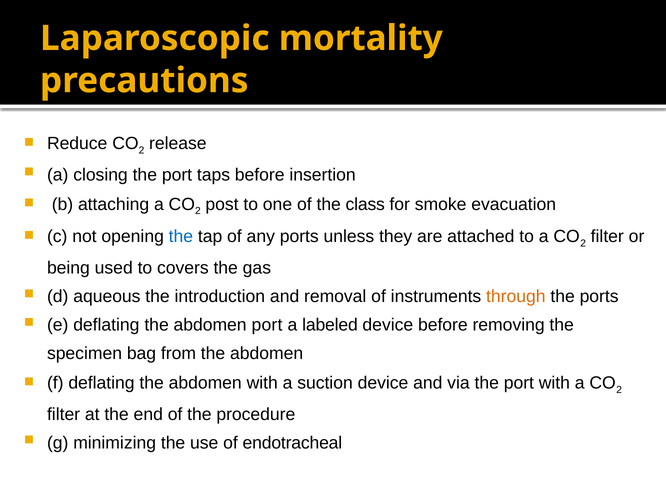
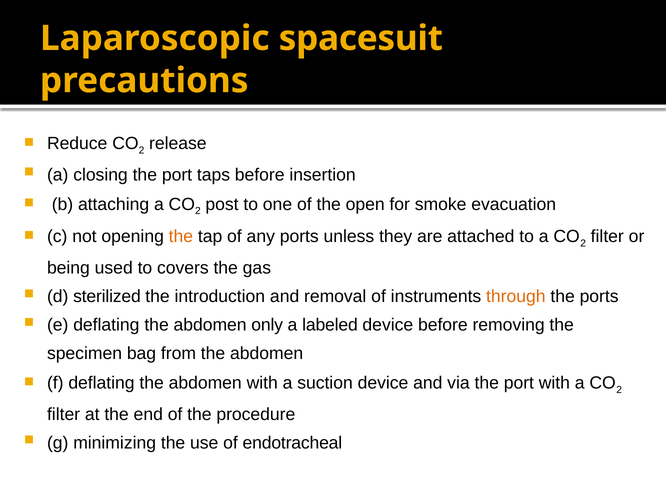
mortality: mortality -> spacesuit (361, 38)
class: class -> open (365, 204)
the colour: blue -> orange (181, 236)
aqueous: aqueous -> sterilized (107, 296)
abdomen port: port -> only (267, 325)
